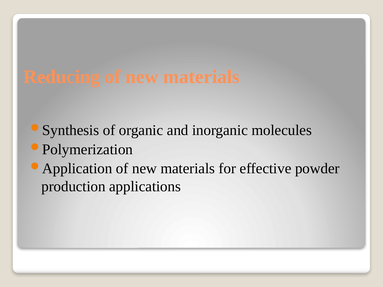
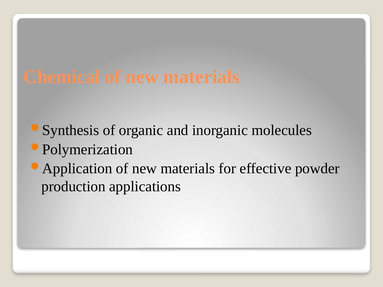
Reducing: Reducing -> Chemical (62, 77)
